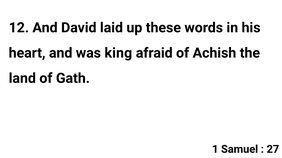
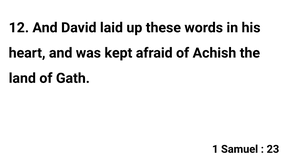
king: king -> kept (118, 53)
27: 27 -> 23 (273, 150)
